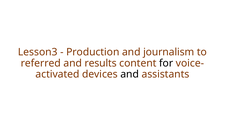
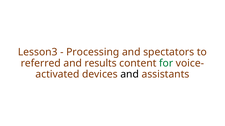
Production: Production -> Processing (93, 52)
journalism: journalism -> spectators (169, 52)
for colour: black -> green (166, 63)
